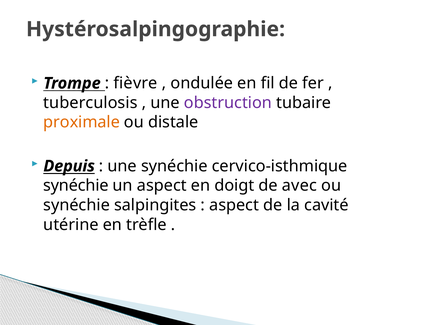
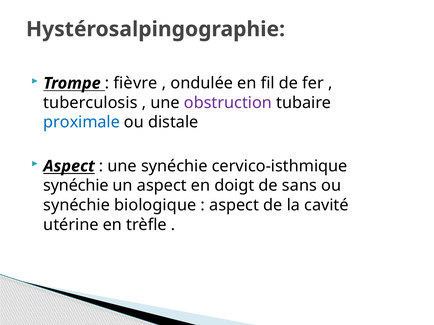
proximale colour: orange -> blue (82, 122)
Depuis: Depuis -> Aspect (69, 166)
avec: avec -> sans (299, 186)
salpingites: salpingites -> biologique (155, 205)
